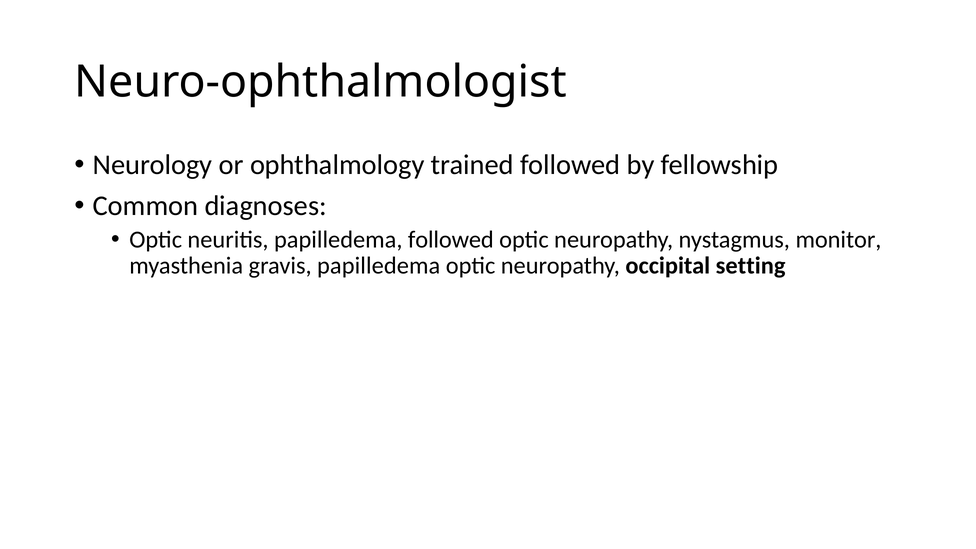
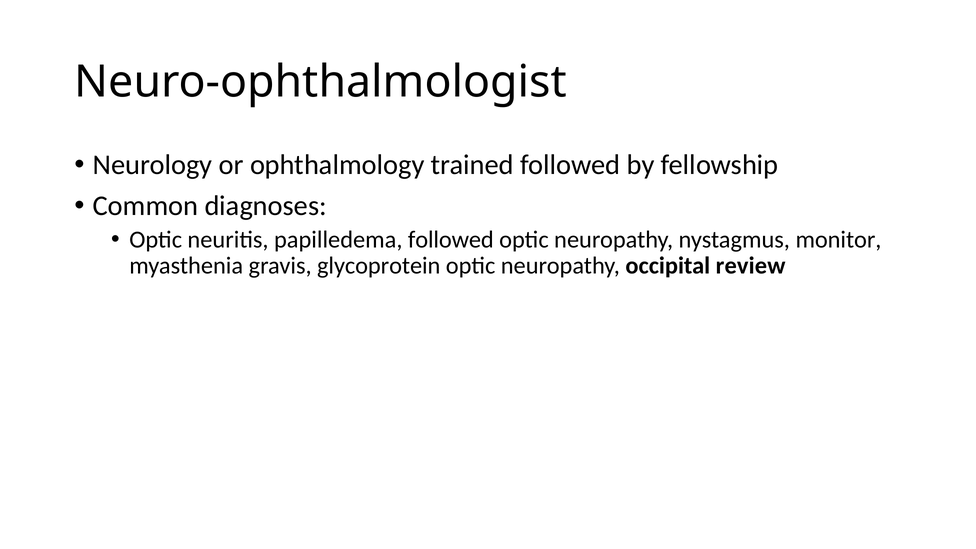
gravis papilledema: papilledema -> glycoprotein (379, 266)
setting: setting -> review (751, 266)
